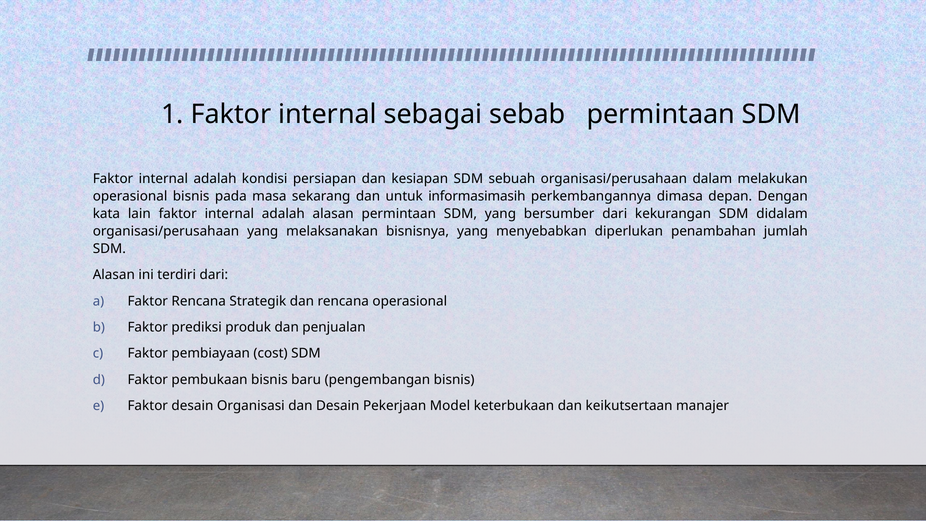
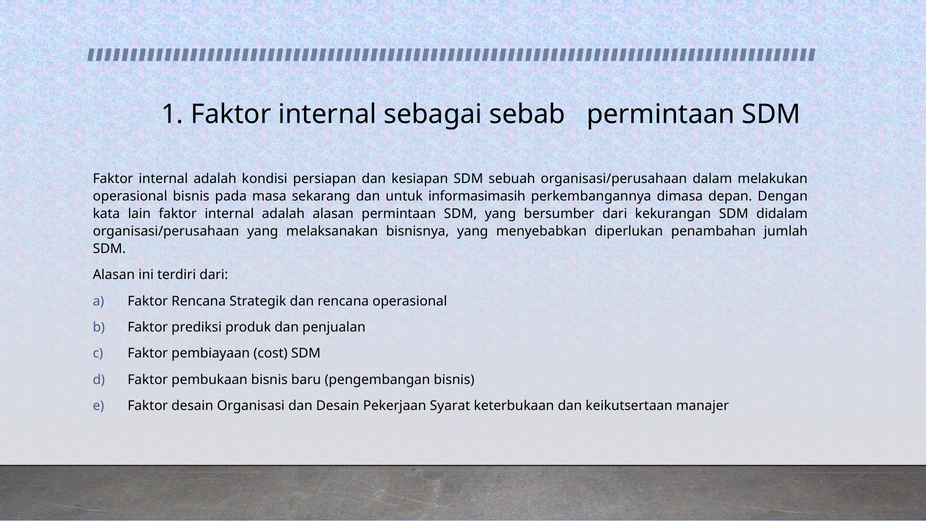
Model: Model -> Syarat (450, 406)
